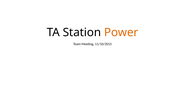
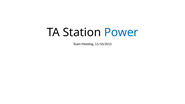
Power colour: orange -> blue (121, 32)
